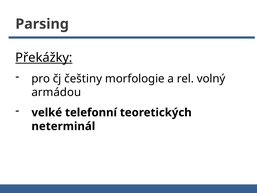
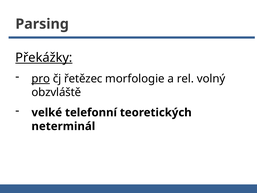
pro underline: none -> present (41, 79)
češtiny: češtiny -> řetězec (83, 79)
armádou: armádou -> obzvláště (56, 92)
